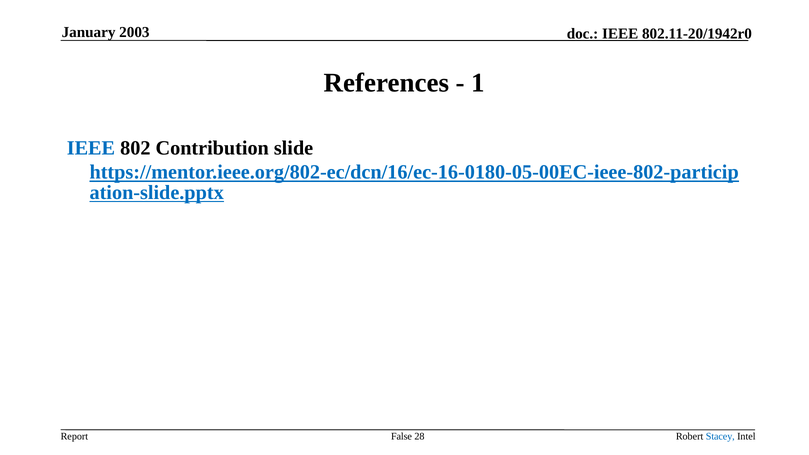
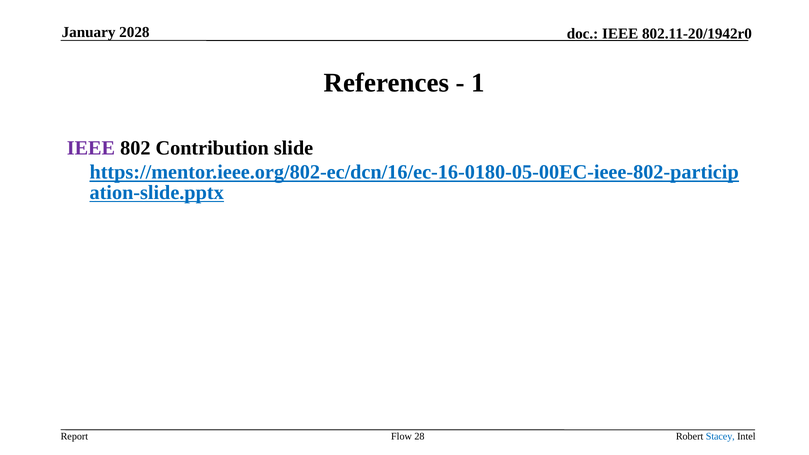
2003: 2003 -> 2028 (134, 32)
IEEE colour: blue -> purple (91, 148)
False: False -> Flow (401, 436)
